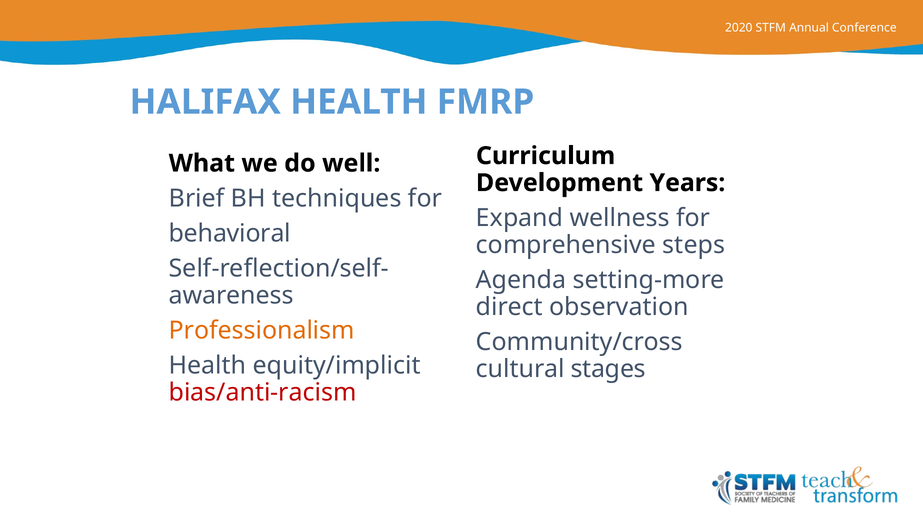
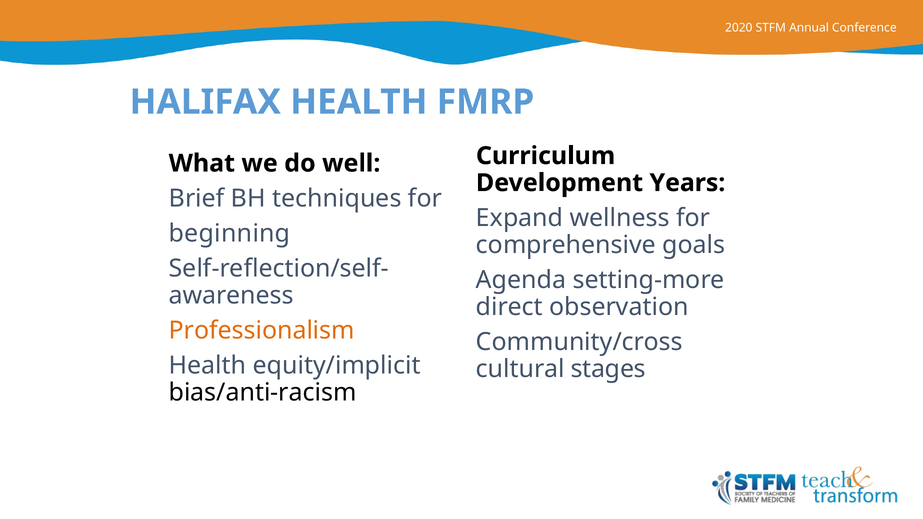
behavioral: behavioral -> beginning (230, 233)
steps: steps -> goals (694, 245)
bias/anti-racism colour: red -> black (263, 393)
